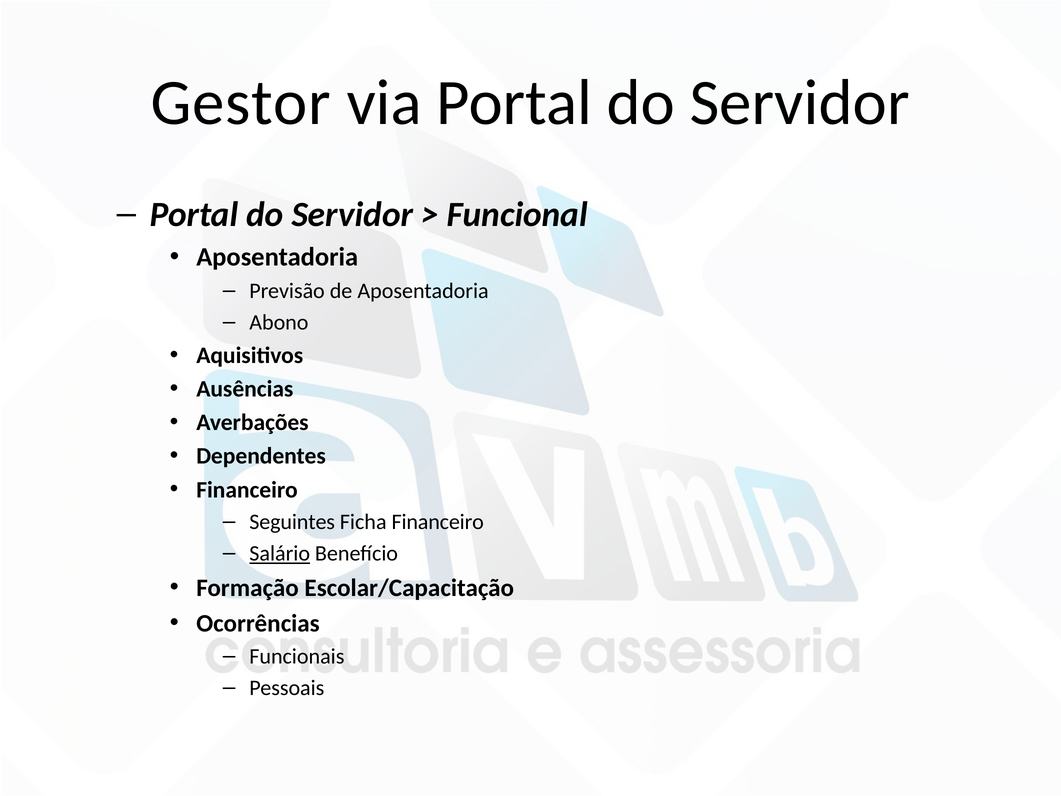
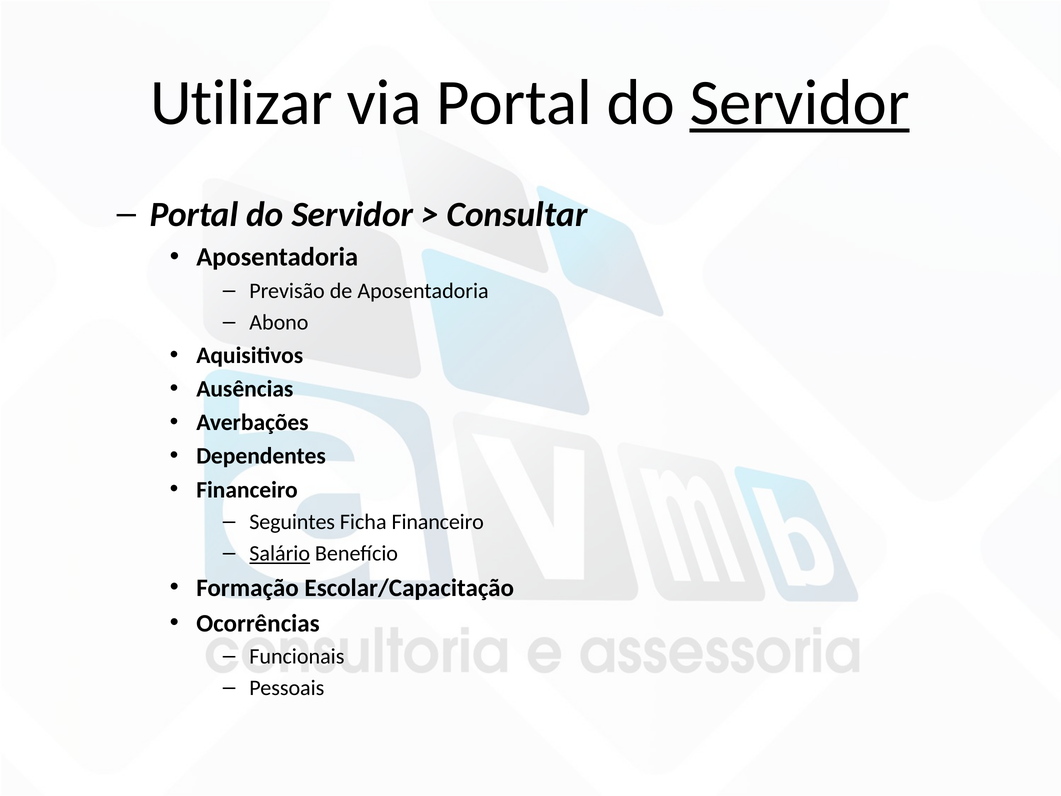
Gestor: Gestor -> Utilizar (241, 103)
Servidor underline: none -> present (800, 103)
Funcional: Funcional -> Consultar (517, 215)
